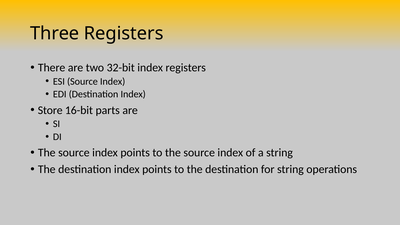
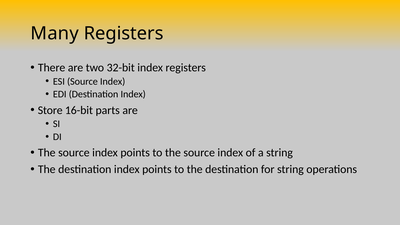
Three: Three -> Many (55, 34)
